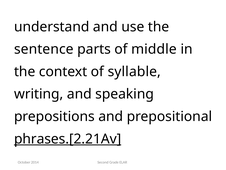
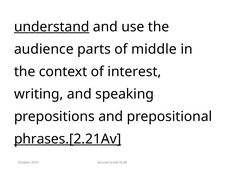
understand underline: none -> present (52, 27)
sentence: sentence -> audience (44, 49)
syllable: syllable -> interest (134, 71)
